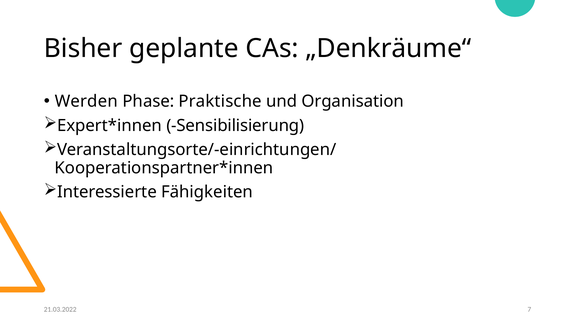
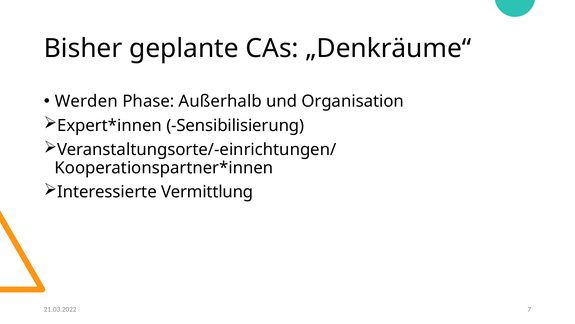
Praktische: Praktische -> Außerhalb (220, 101)
Fähigkeiten: Fähigkeiten -> Vermittlung (207, 192)
